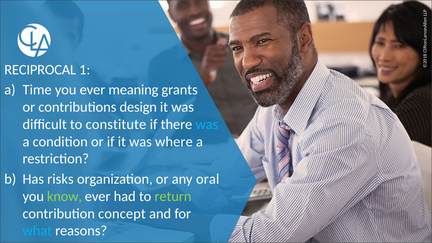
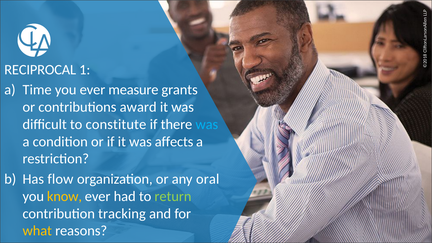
meaning: meaning -> measure (133, 90)
design: design -> award (138, 107)
where: where -> affects (174, 142)
risks: risks -> flow (60, 179)
know colour: light green -> yellow (64, 196)
concept: concept -> tracking (122, 214)
what colour: light blue -> yellow (37, 231)
